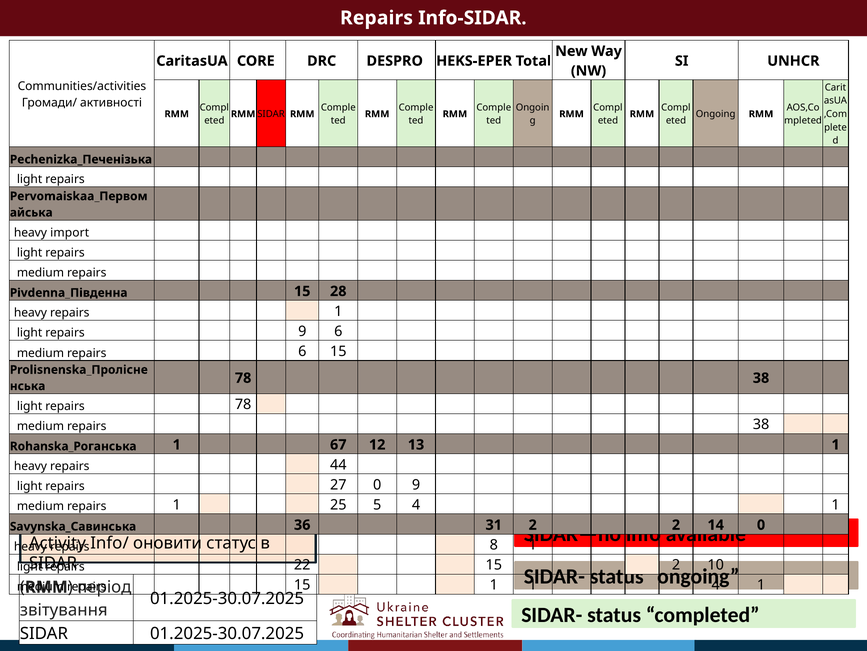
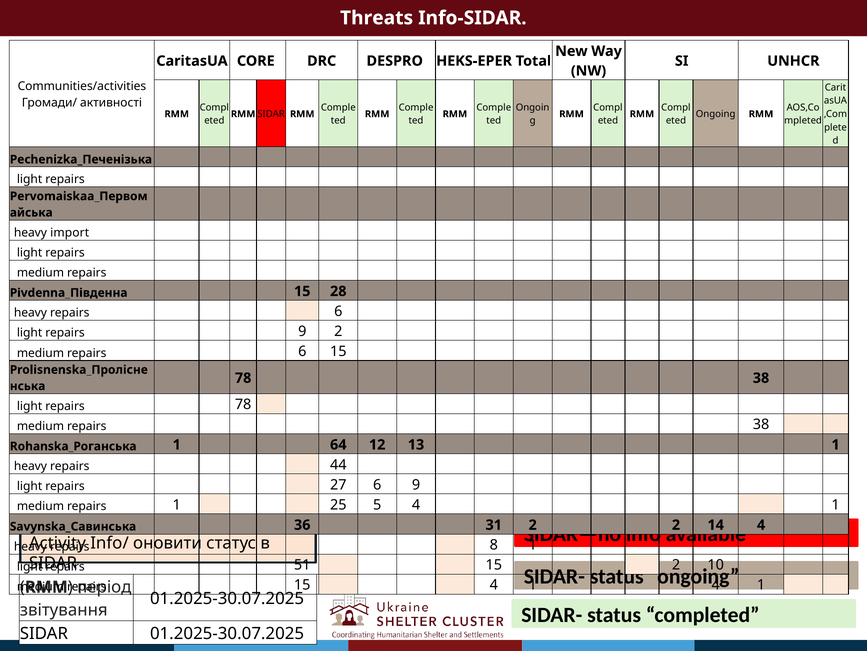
Repairs: Repairs -> Threats (377, 18)
heavy repairs 1: 1 -> 6 (338, 311)
9 6: 6 -> 2 (338, 331)
67: 67 -> 64 (338, 444)
27 0: 0 -> 6 (377, 484)
0: 0 -> 4 (761, 524)
22: 22 -> 51 (302, 564)
15 1: 1 -> 4 (494, 585)
